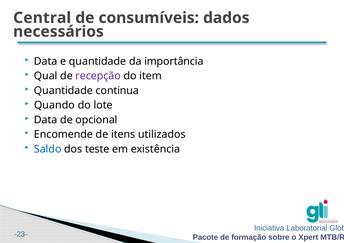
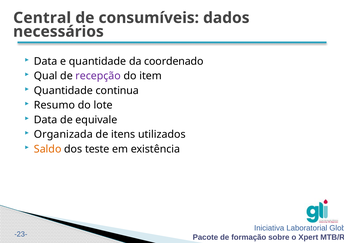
importância: importância -> coordenado (174, 61)
Quando: Quando -> Resumo (54, 105)
opcional: opcional -> equivale (96, 120)
Encomende: Encomende -> Organizada (63, 134)
Saldo colour: blue -> orange (48, 149)
